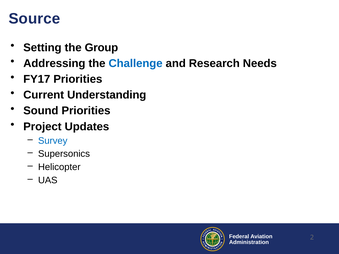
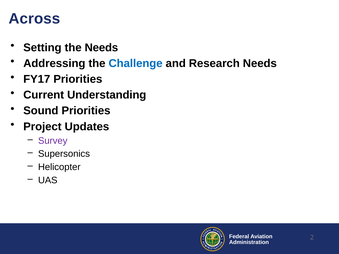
Source: Source -> Across (34, 19)
the Group: Group -> Needs (101, 48)
Survey colour: blue -> purple (53, 141)
